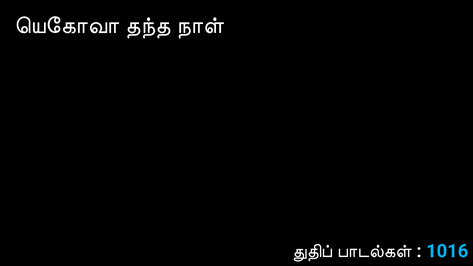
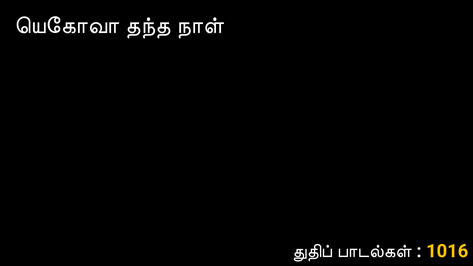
1016 colour: light blue -> yellow (447, 251)
